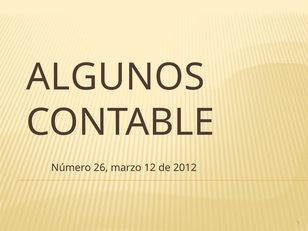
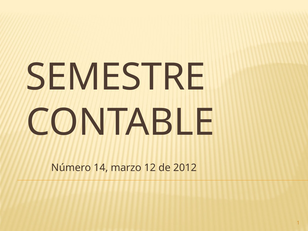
ALGUNOS: ALGUNOS -> SEMESTRE (116, 77)
26: 26 -> 14 (101, 168)
